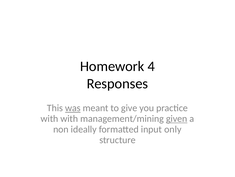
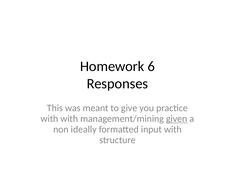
4: 4 -> 6 (151, 66)
was underline: present -> none (73, 108)
input only: only -> with (173, 129)
